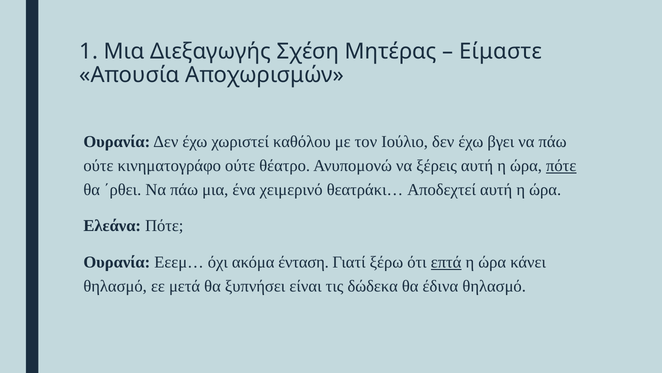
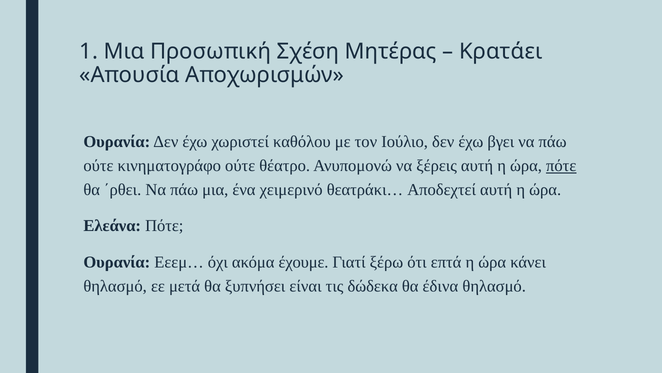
Διεξαγωγής: Διεξαγωγής -> Προσωπική (211, 51)
Είμαστε: Είμαστε -> Κρατάει (501, 51)
ένταση: ένταση -> έχουμε (304, 262)
επτά underline: present -> none (446, 262)
